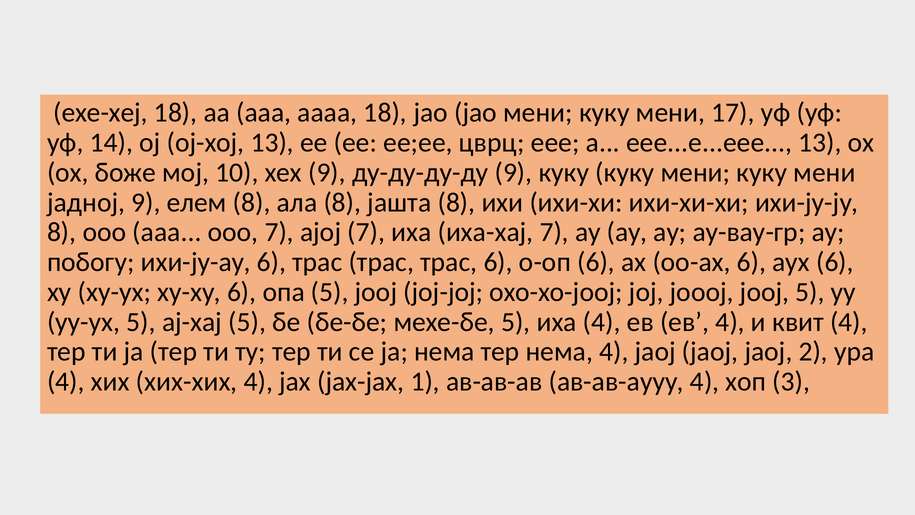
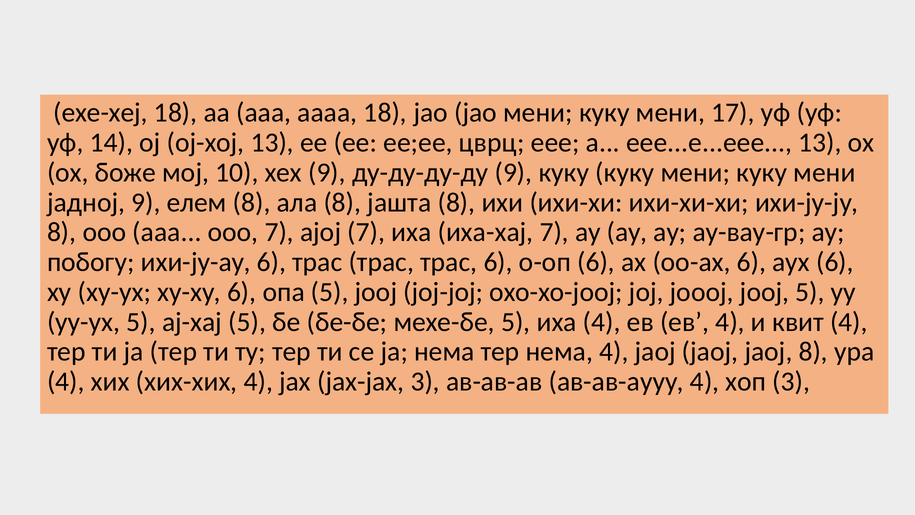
јаој 2: 2 -> 8 (813, 352)
јах-јах 1: 1 -> 3 (425, 381)
